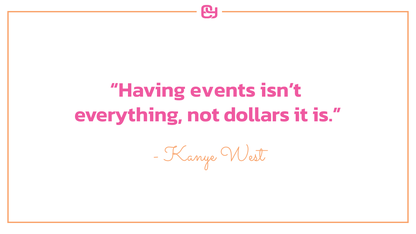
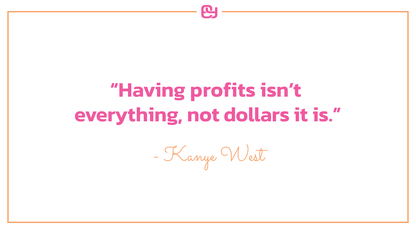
events: events -> profits (223, 90)
